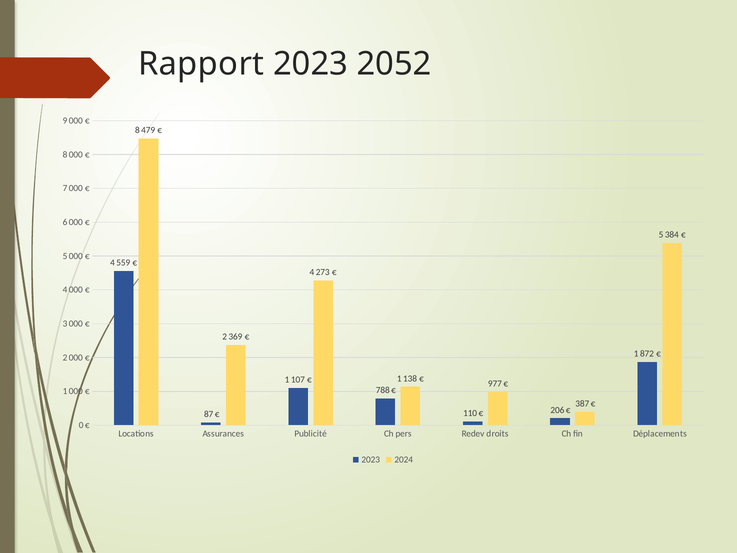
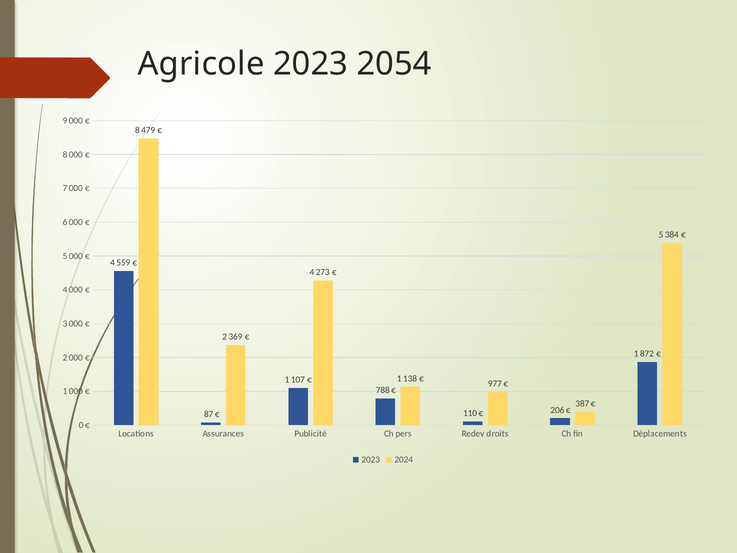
Rapport: Rapport -> Agricole (201, 64)
2052: 2052 -> 2054 (394, 64)
